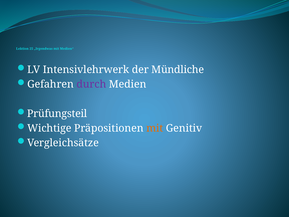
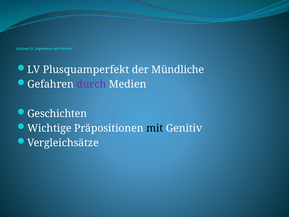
Intensivlehrwerk: Intensivlehrwerk -> Plusquamperfekt (86, 70)
Prüfungsteil: Prüfungsteil -> Geschichten (57, 113)
mit colour: orange -> black (155, 128)
